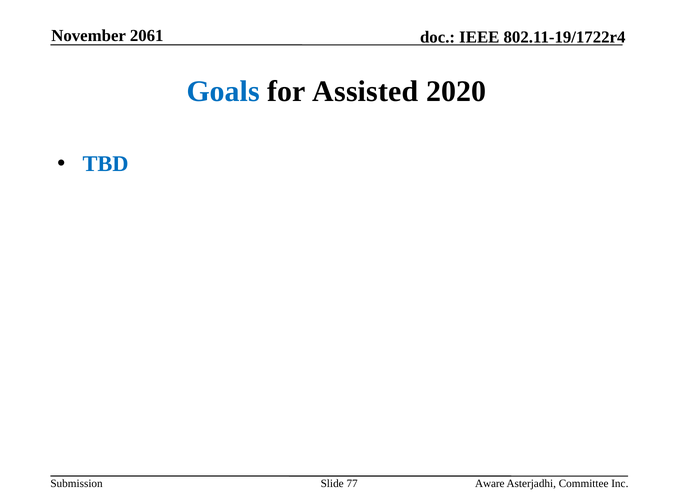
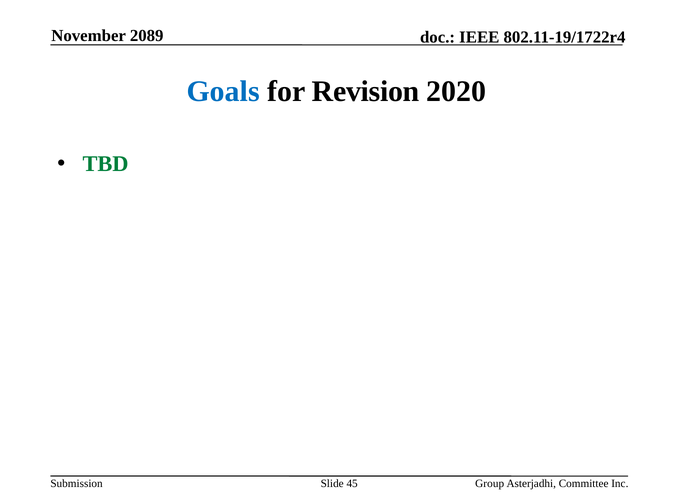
2061: 2061 -> 2089 (147, 36)
Assisted: Assisted -> Revision (366, 92)
TBD colour: blue -> green (106, 164)
77: 77 -> 45 (352, 484)
Aware: Aware -> Group (490, 484)
